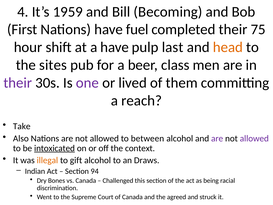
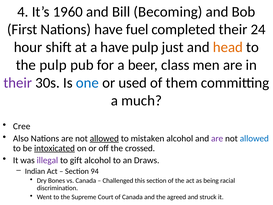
1959: 1959 -> 1960 (68, 12)
75: 75 -> 24 (258, 29)
last: last -> just (173, 47)
the sites: sites -> pulp (53, 65)
one colour: purple -> blue (87, 83)
lived: lived -> used (133, 83)
reach: reach -> much (142, 100)
Take: Take -> Cree (22, 126)
allowed underline: none -> present (104, 138)
between: between -> mistaken (148, 138)
allowed colour: purple -> blue (254, 138)
context: context -> crossed (140, 148)
illegal colour: orange -> purple (47, 160)
